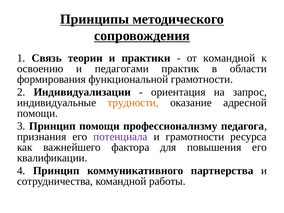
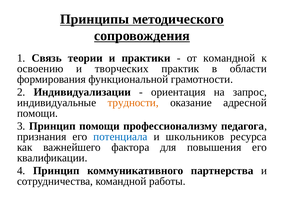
педагогами: педагогами -> творческих (122, 69)
потенциала colour: purple -> blue (120, 137)
и грамотности: грамотности -> школьников (195, 137)
